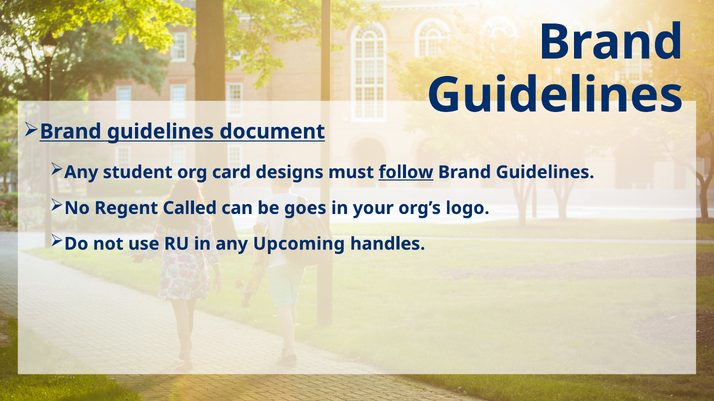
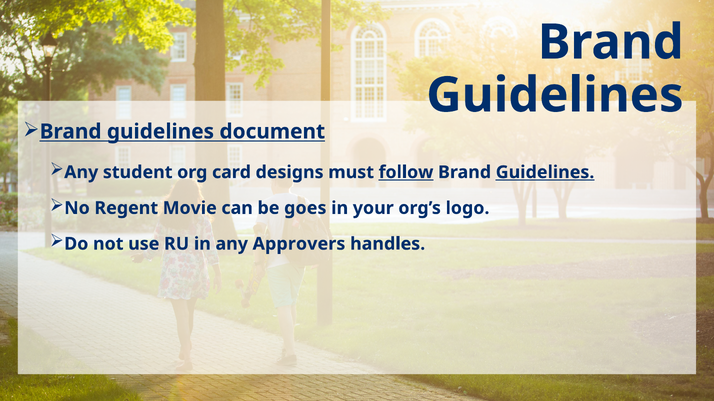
Guidelines underline: none -> present (545, 173)
Called: Called -> Movie (190, 208)
Upcoming: Upcoming -> Approvers (299, 244)
